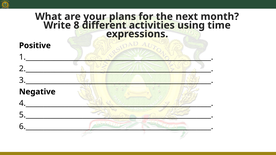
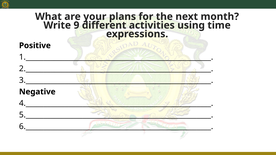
8: 8 -> 9 (76, 25)
